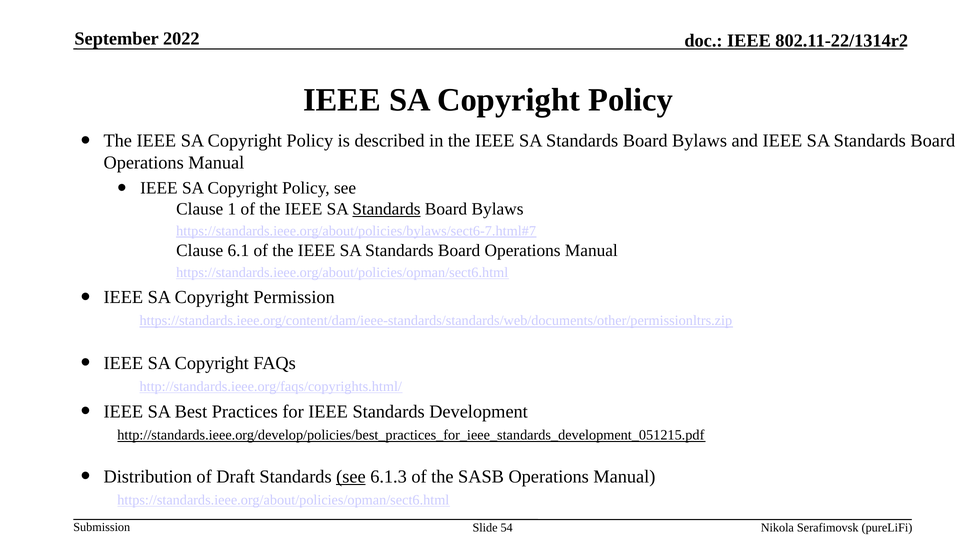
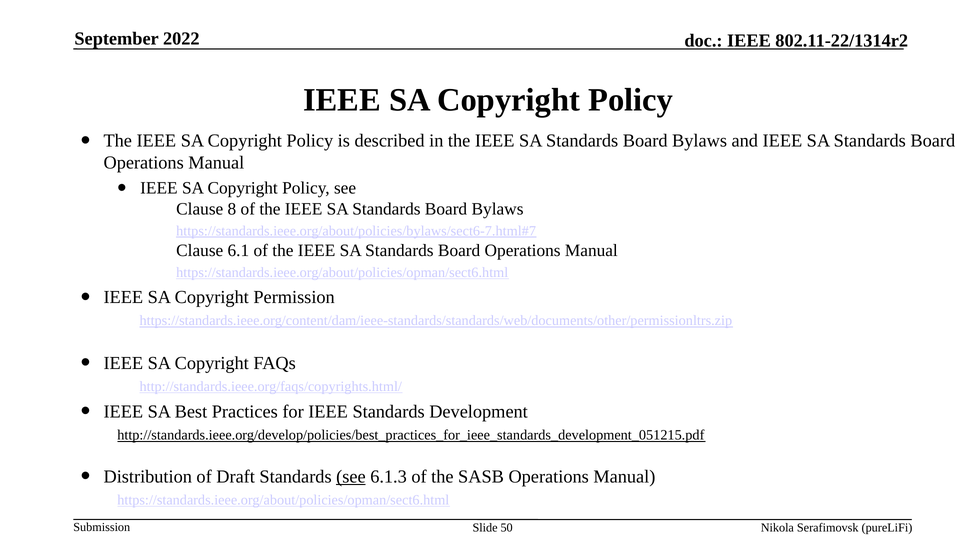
1: 1 -> 8 (232, 209)
Standards underline: present -> none (386, 209)
54: 54 -> 50 (507, 527)
